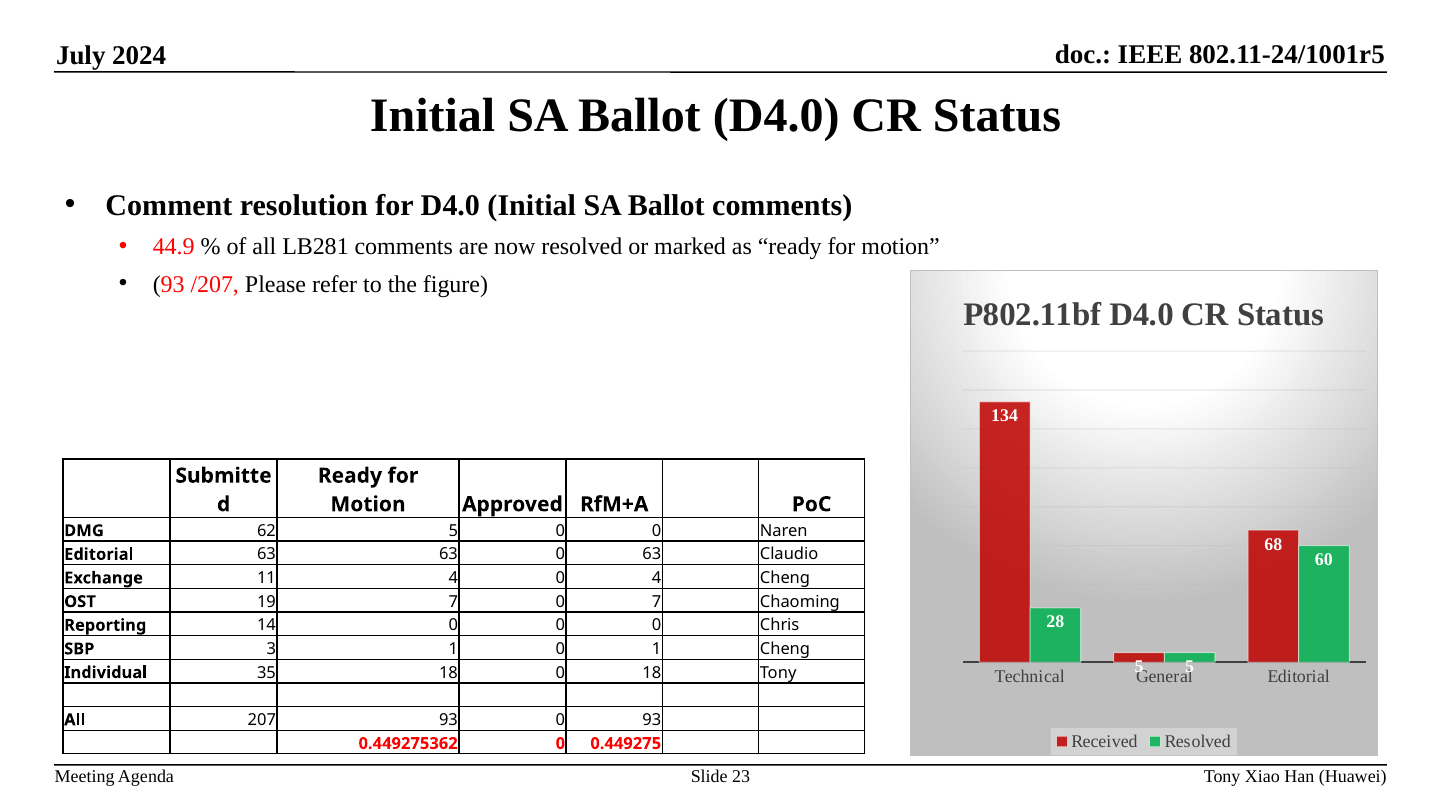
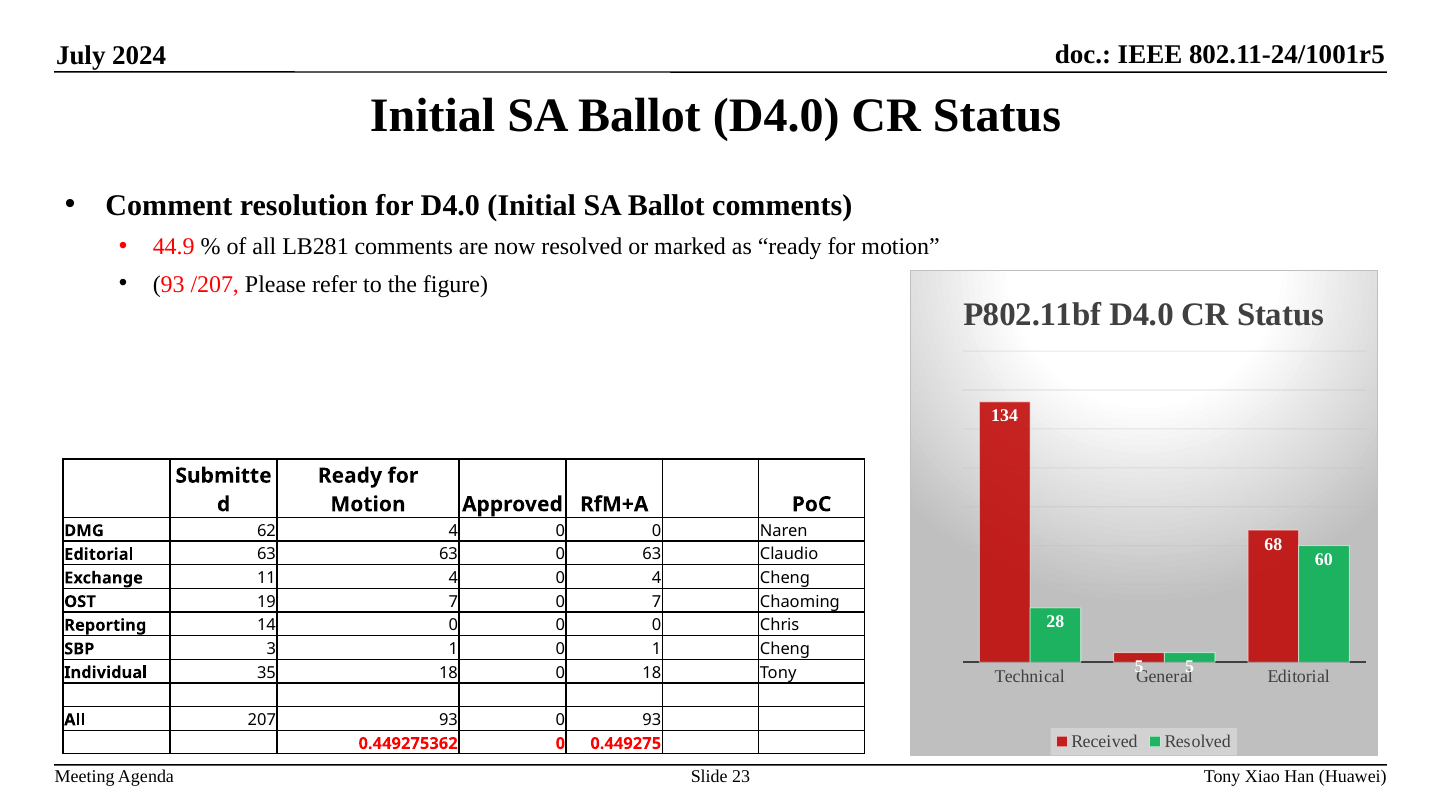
62 5: 5 -> 4 (453, 531)
